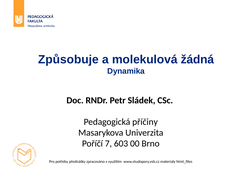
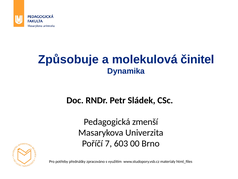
žádná: žádná -> činitel (197, 59)
příčiny: příčiny -> zmenší (145, 122)
